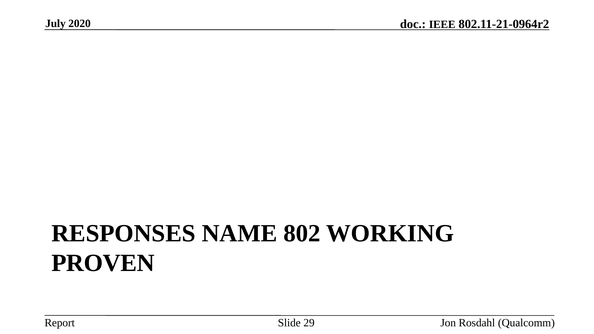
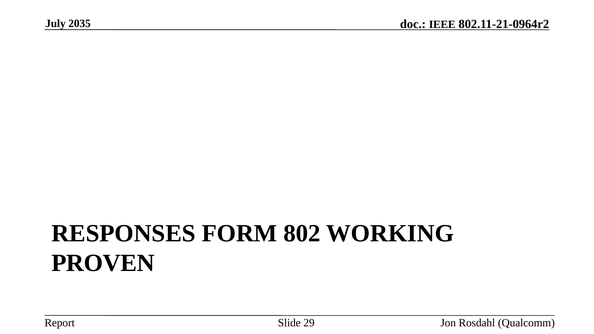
2020: 2020 -> 2035 (80, 24)
NAME: NAME -> FORM (240, 234)
